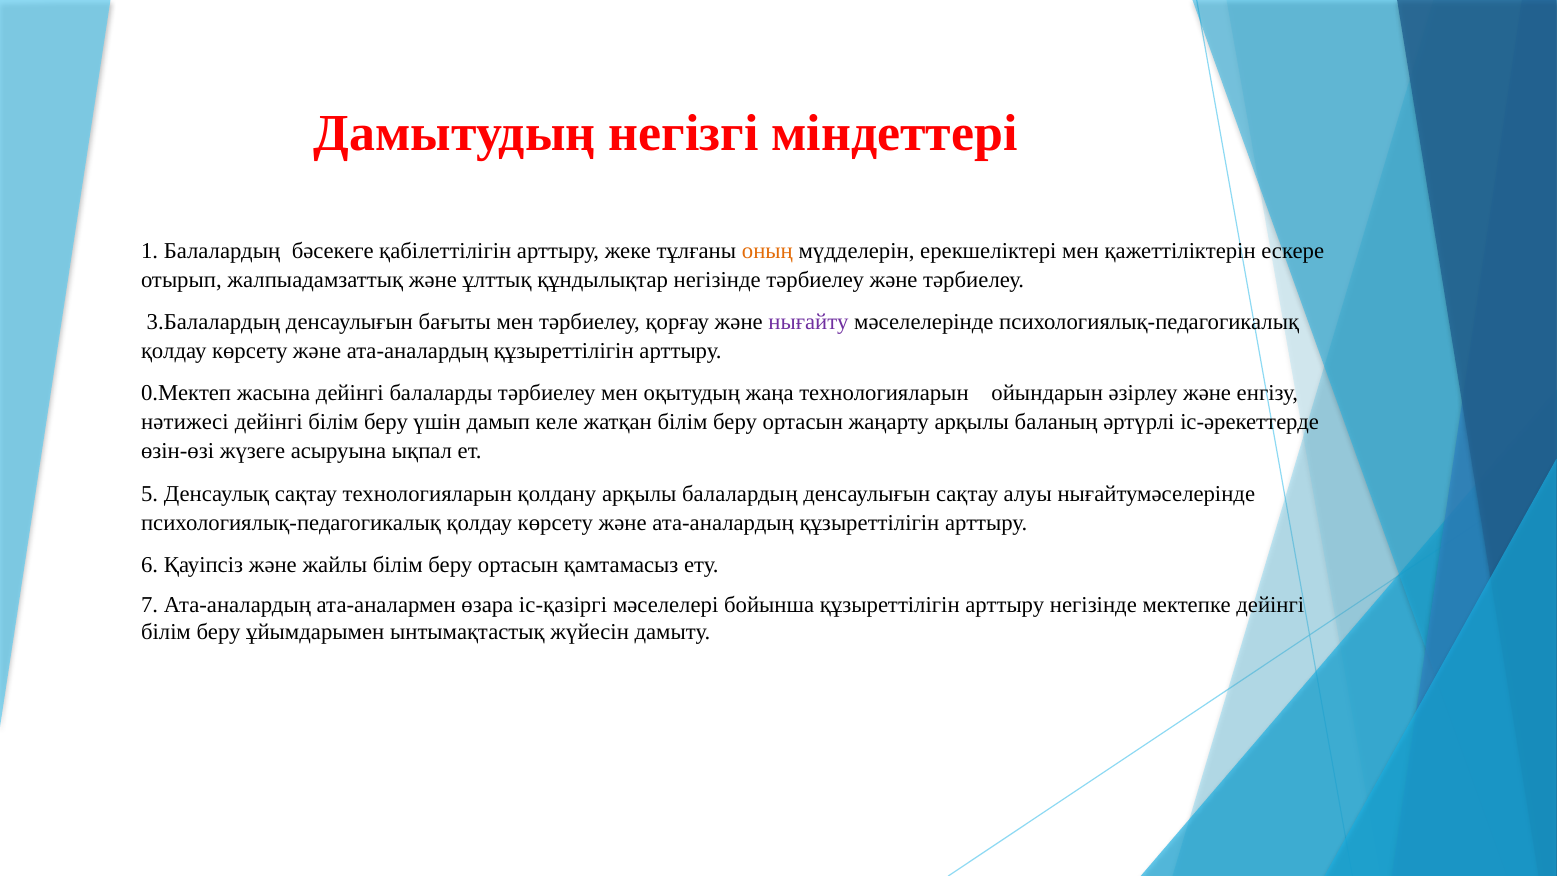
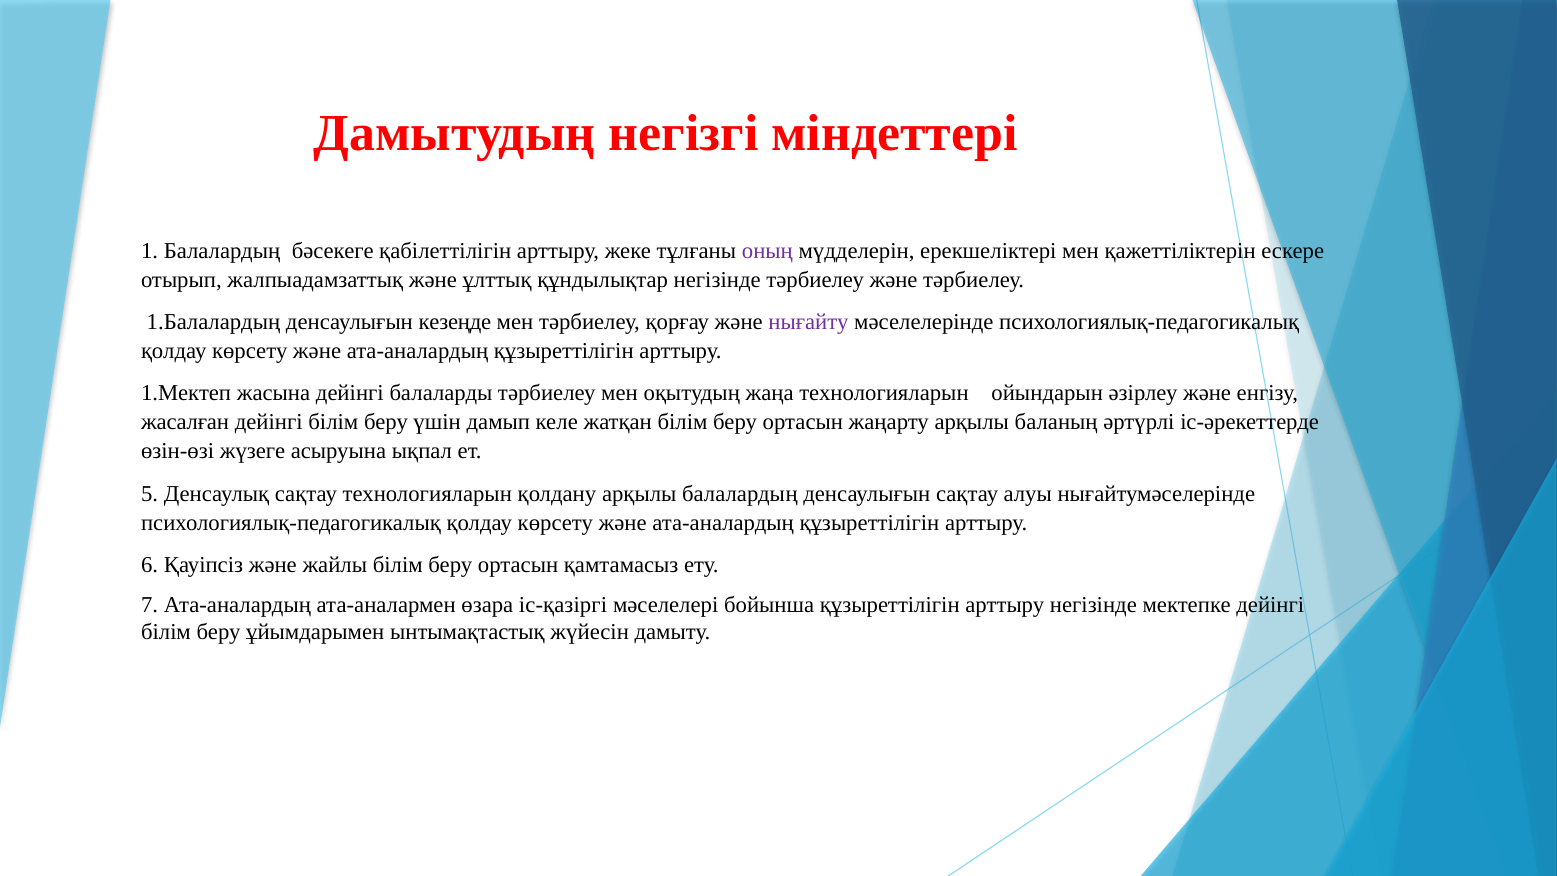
оның colour: orange -> purple (767, 251)
3.Балалардың: 3.Балалардың -> 1.Балалардың (213, 322)
бағыты: бағыты -> кезеңде (455, 322)
0.Мектеп: 0.Мектеп -> 1.Мектеп (186, 393)
нәтижесі: нәтижесі -> жасалған (185, 422)
